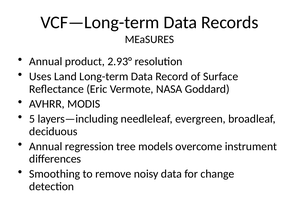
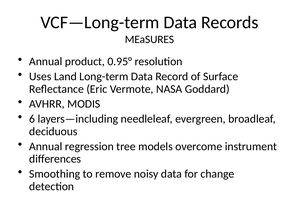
2.93°: 2.93° -> 0.95° (120, 62)
5: 5 -> 6 (32, 119)
